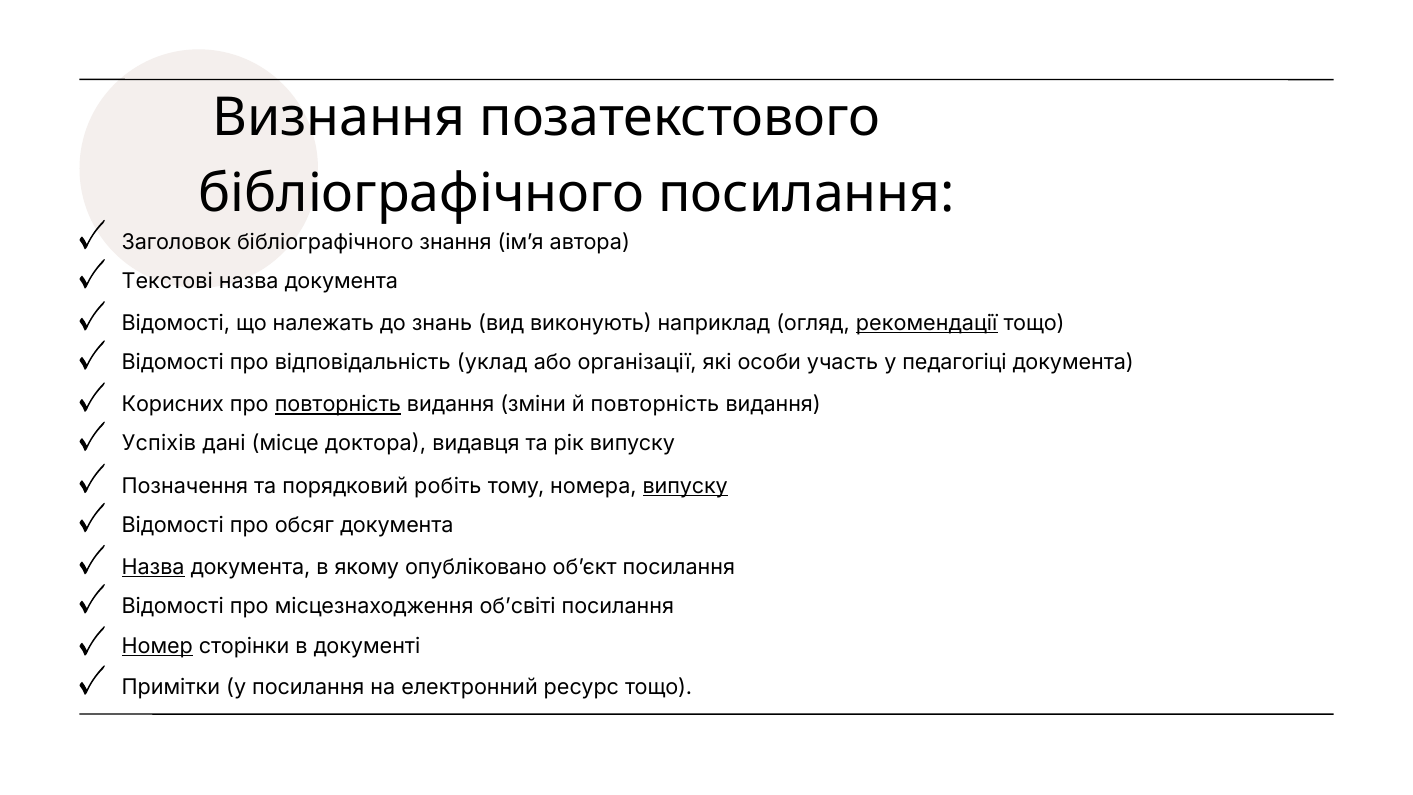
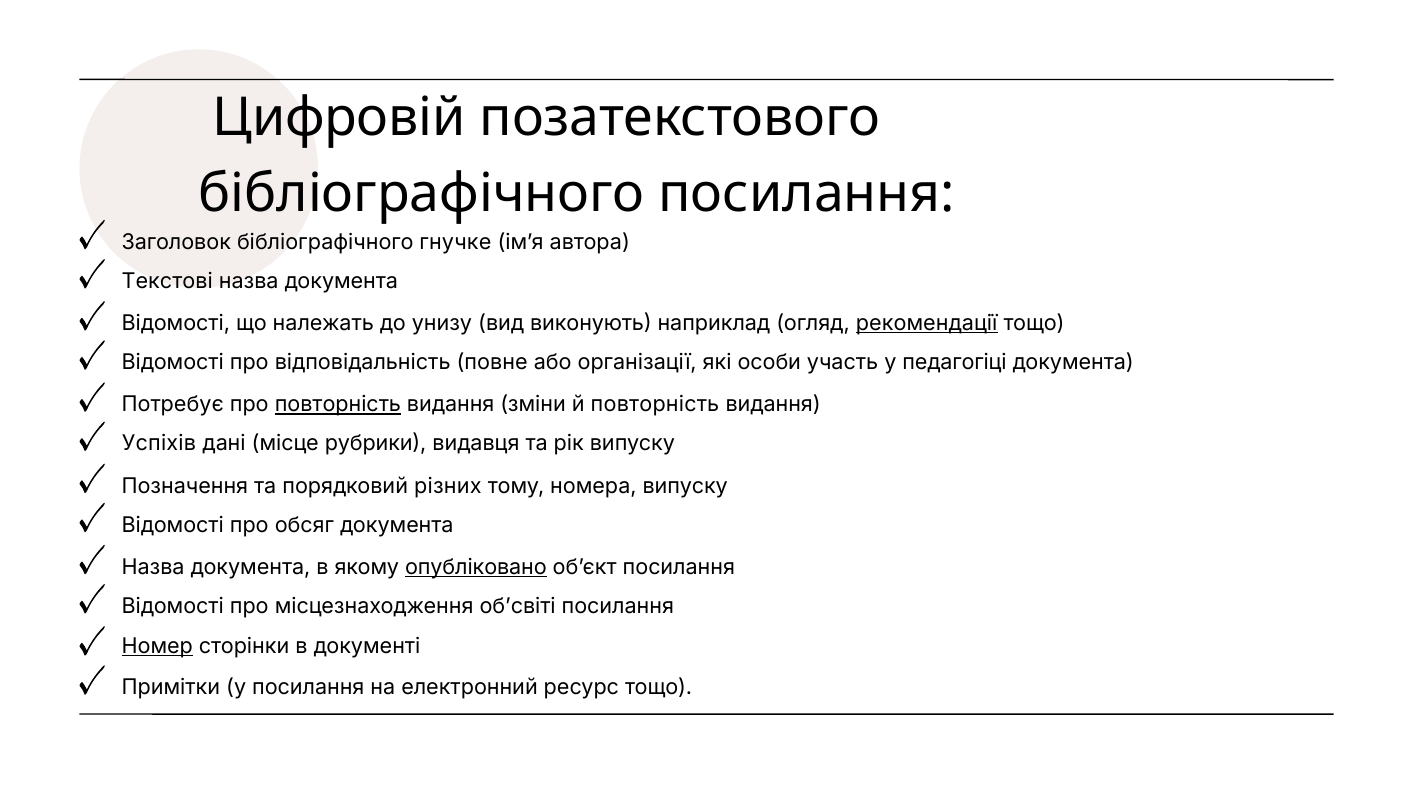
Визнання: Визнання -> Цифровій (339, 118)
знання: знання -> гнучке (455, 242)
знань: знань -> унизу (442, 323)
уклад: уклад -> повне (492, 363)
Корисних: Корисних -> Потребує (173, 405)
доктора: доктора -> рубрики (376, 444)
робіть: робіть -> різних (448, 486)
випуску underline: present -> none (685, 486)
Назва underline: present -> none (153, 567)
опубліковано underline: none -> present (476, 567)
